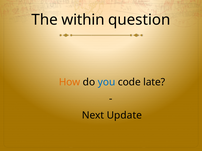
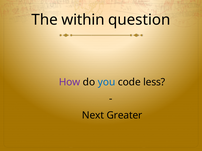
How colour: orange -> purple (70, 82)
late: late -> less (154, 82)
Update: Update -> Greater (124, 116)
